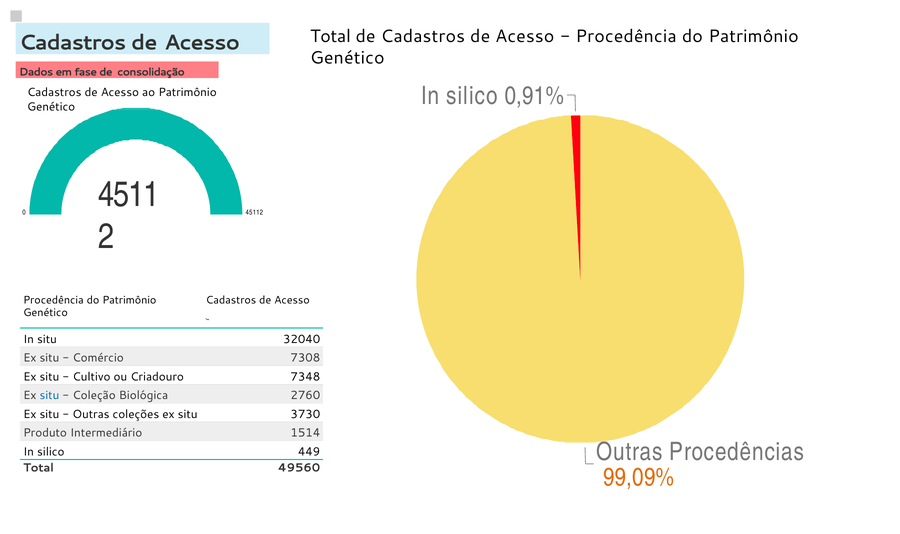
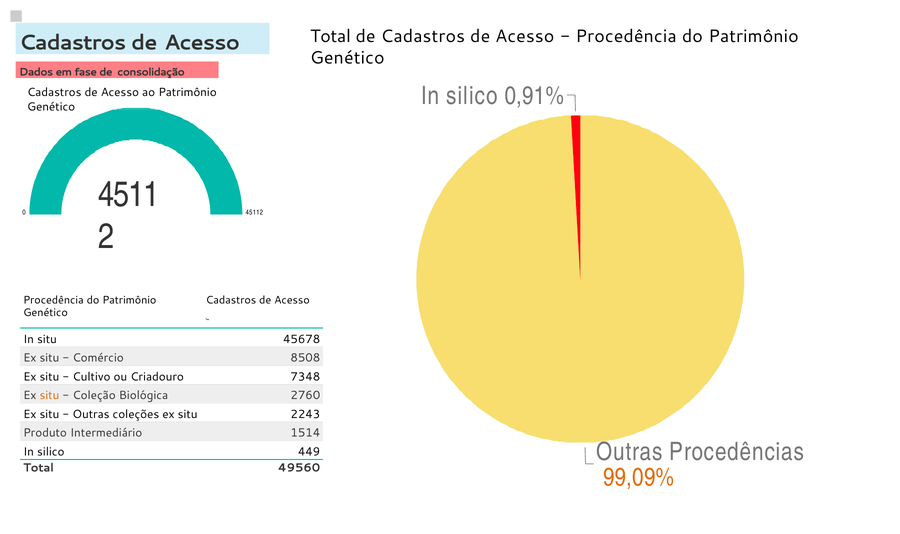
32040: 32040 -> 45678 (302, 339)
7308: 7308 -> 8508 (305, 358)
situ colour: blue -> orange (49, 395)
3730: 3730 -> 2243 (305, 414)
